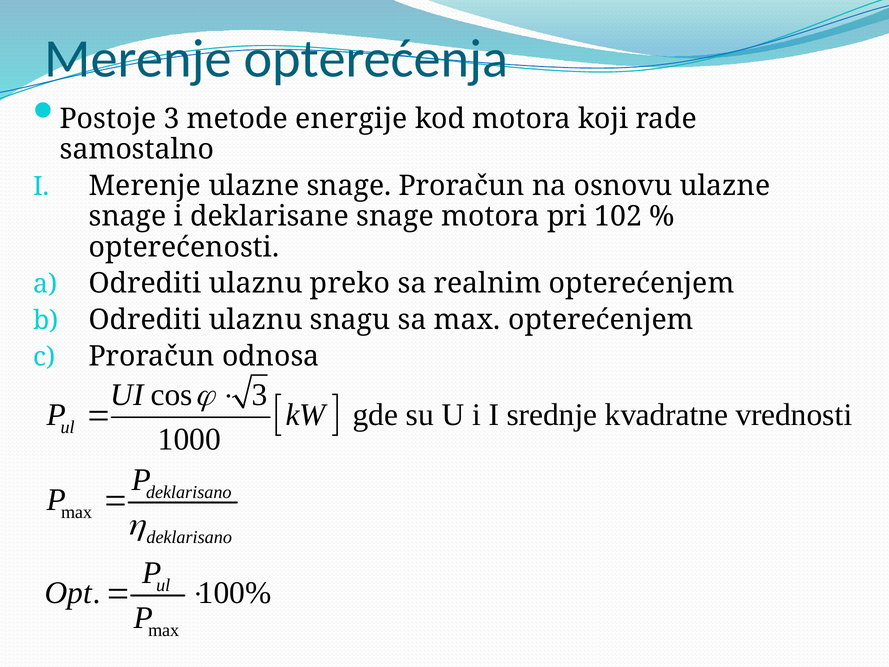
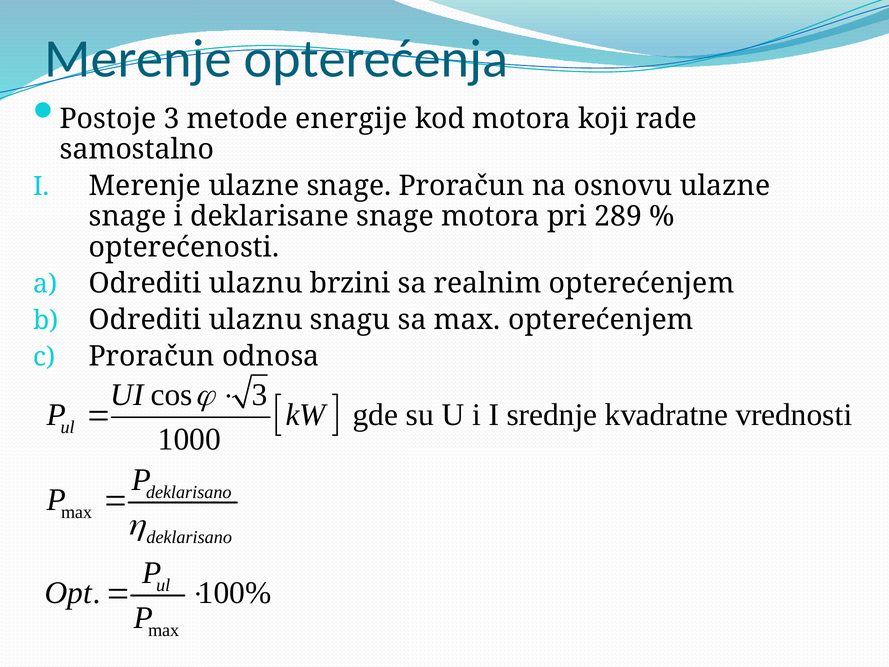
102: 102 -> 289 (618, 216)
preko: preko -> brzini (350, 284)
